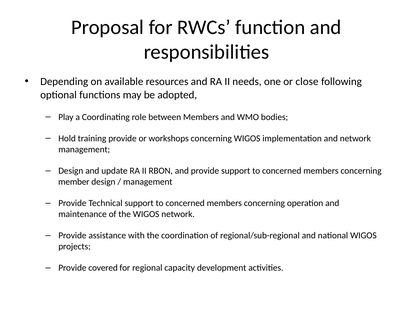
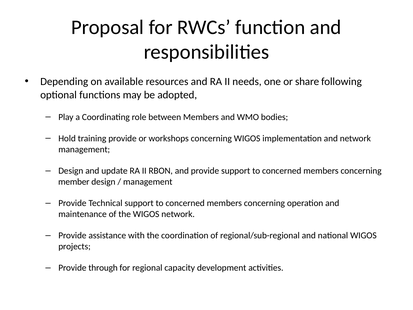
close: close -> share (307, 82)
covered: covered -> through (103, 268)
